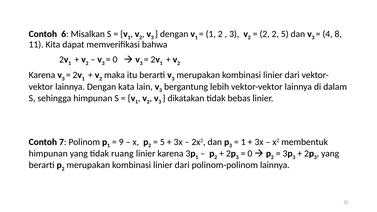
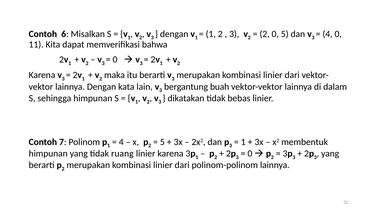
2 2: 2 -> 0 (275, 34)
4 8: 8 -> 0 (338, 34)
lebih: lebih -> buah (220, 87)
9: 9 -> 4 (121, 142)
